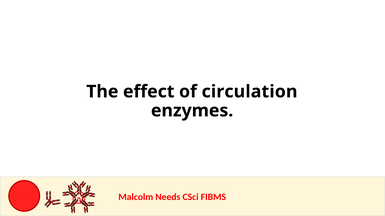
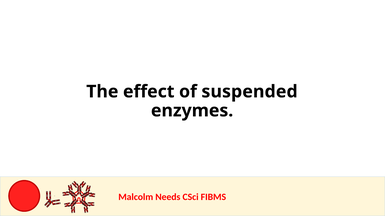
circulation: circulation -> suspended (250, 92)
